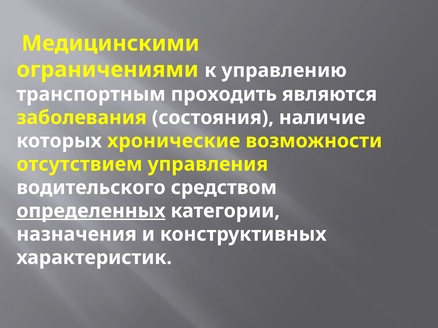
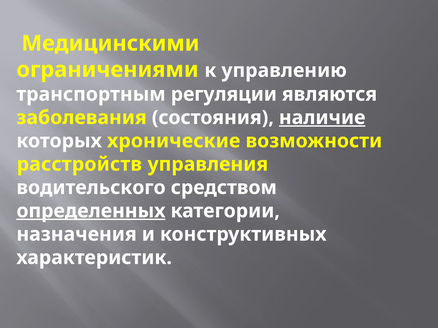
проходить: проходить -> регуляции (224, 94)
наличие underline: none -> present (322, 118)
отсутствием: отсутствием -> расстройств (79, 165)
